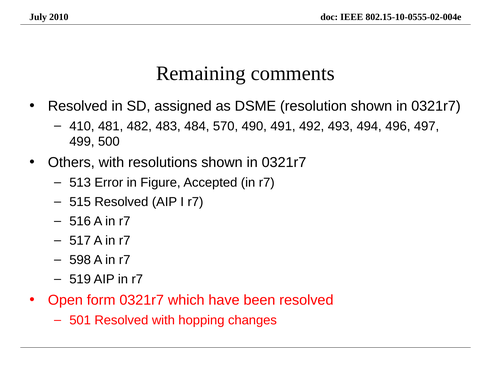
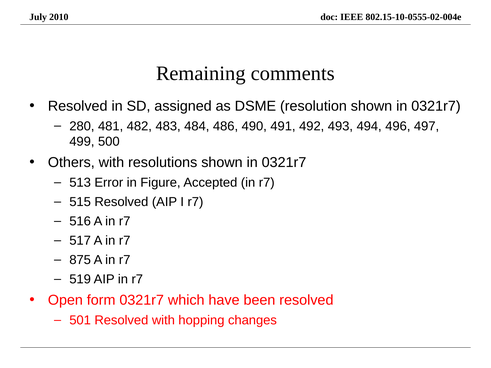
410: 410 -> 280 (82, 126)
570: 570 -> 486 (226, 126)
598: 598 -> 875 (80, 260)
